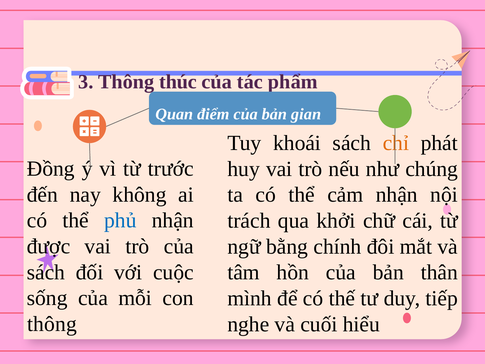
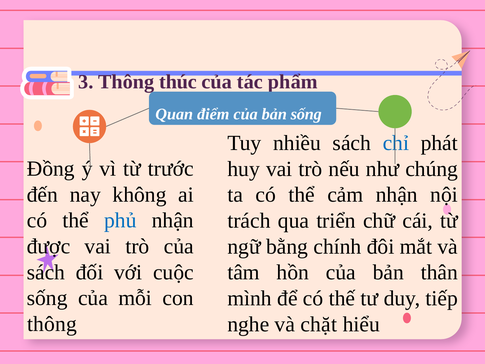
bản gian: gian -> sống (306, 114)
khoái: khoái -> nhiều (297, 143)
chỉ colour: orange -> blue (396, 143)
khởi: khởi -> triển (336, 221)
cuối: cuối -> chặt (319, 324)
